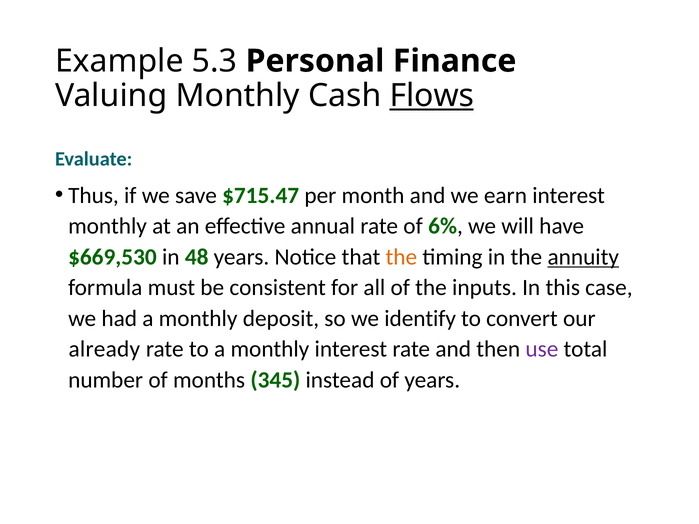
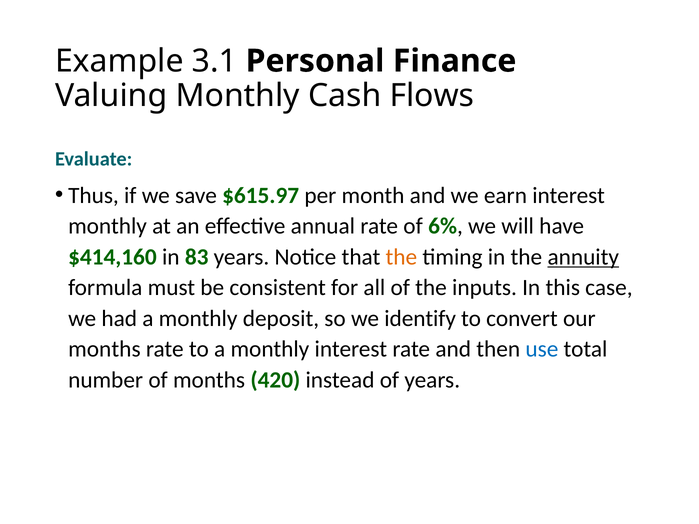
5.3: 5.3 -> 3.1 (215, 61)
Flows underline: present -> none (432, 96)
$715.47: $715.47 -> $615.97 (261, 196)
$669,530: $669,530 -> $414,160 (112, 257)
48: 48 -> 83 (197, 257)
already: already -> months (104, 349)
use colour: purple -> blue (542, 349)
345: 345 -> 420 (275, 380)
